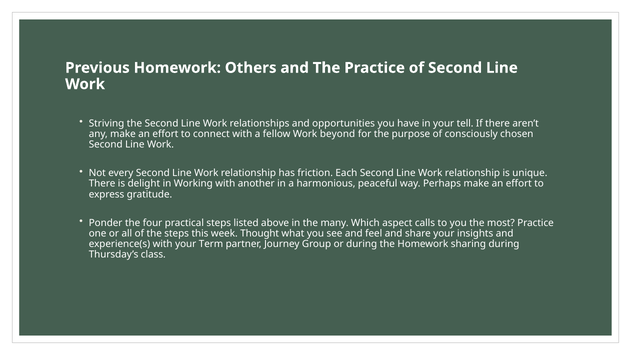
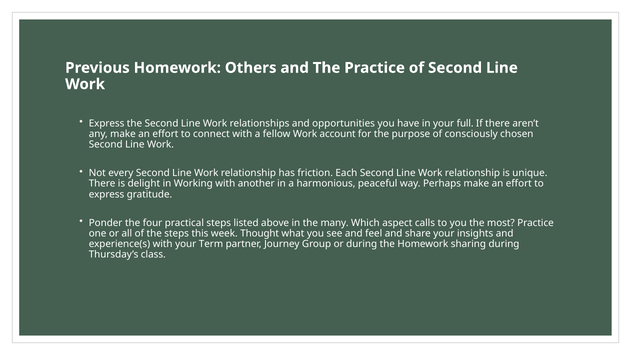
Striving: Striving -> Express (107, 123)
tell: tell -> full (465, 123)
beyond: beyond -> account (338, 134)
